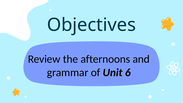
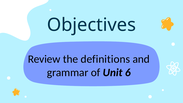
afternoons: afternoons -> definitions (105, 59)
